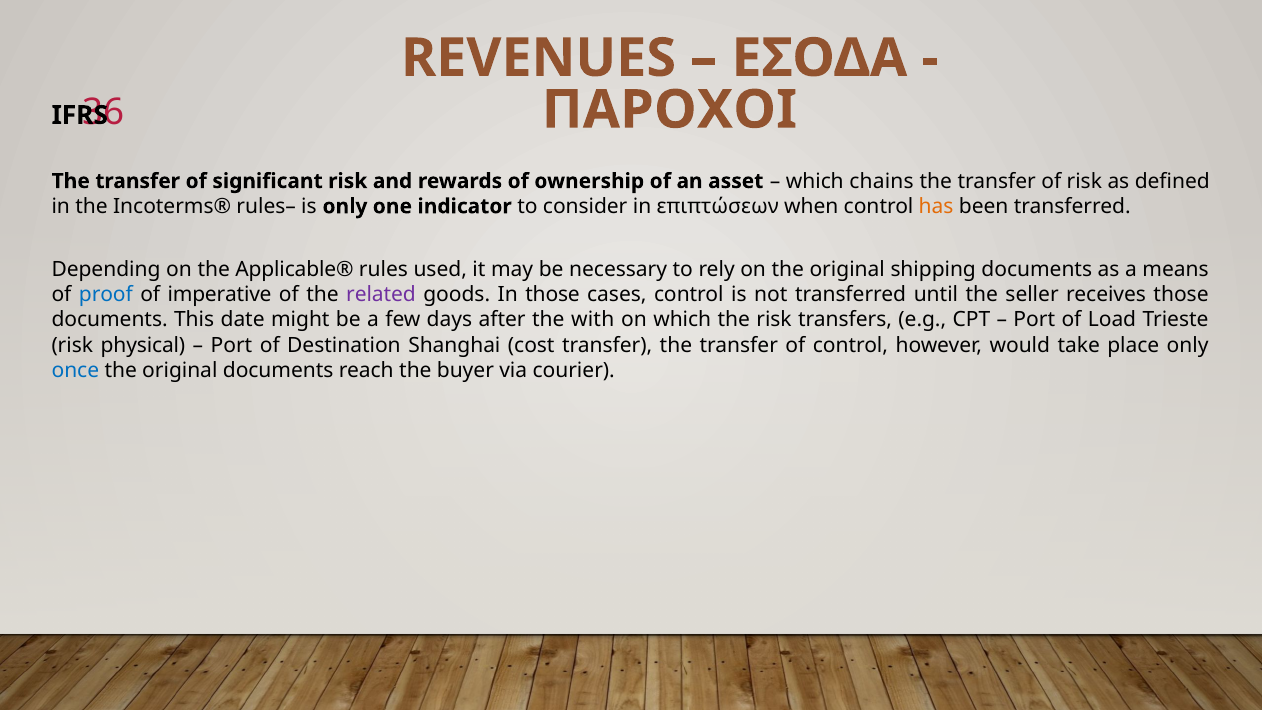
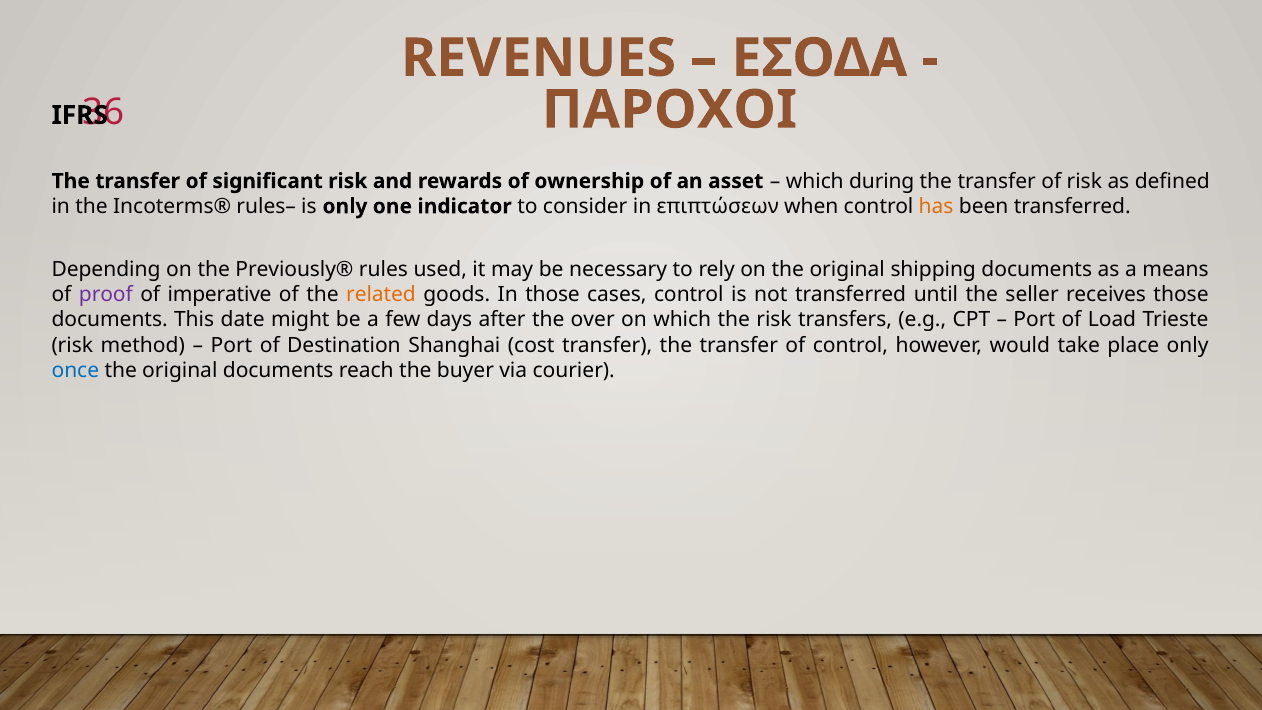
chains: chains -> during (882, 181)
Applicable®: Applicable® -> Previously® (294, 269)
proof colour: blue -> purple (106, 295)
related colour: purple -> orange (381, 295)
with: with -> over (593, 320)
physical: physical -> method (143, 345)
